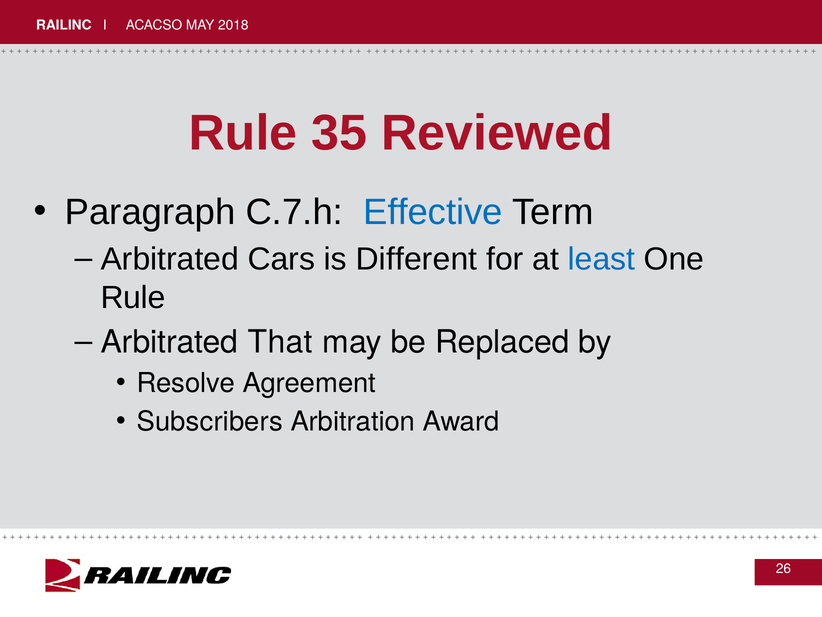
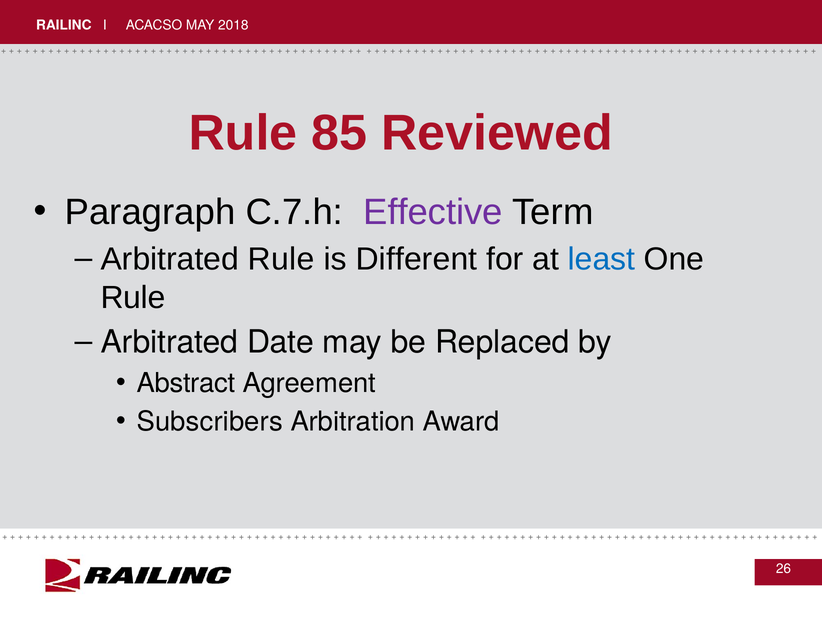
35: 35 -> 85 (339, 133)
Effective colour: blue -> purple (433, 212)
Arbitrated Cars: Cars -> Rule (281, 259)
That: That -> Date (281, 342)
Resolve: Resolve -> Abstract (186, 383)
